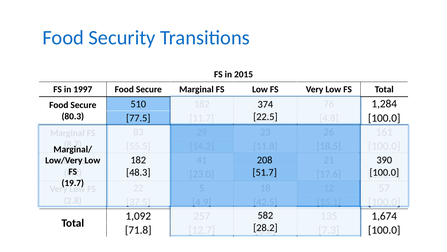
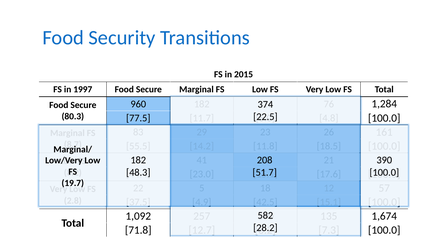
510: 510 -> 960 (138, 104)
